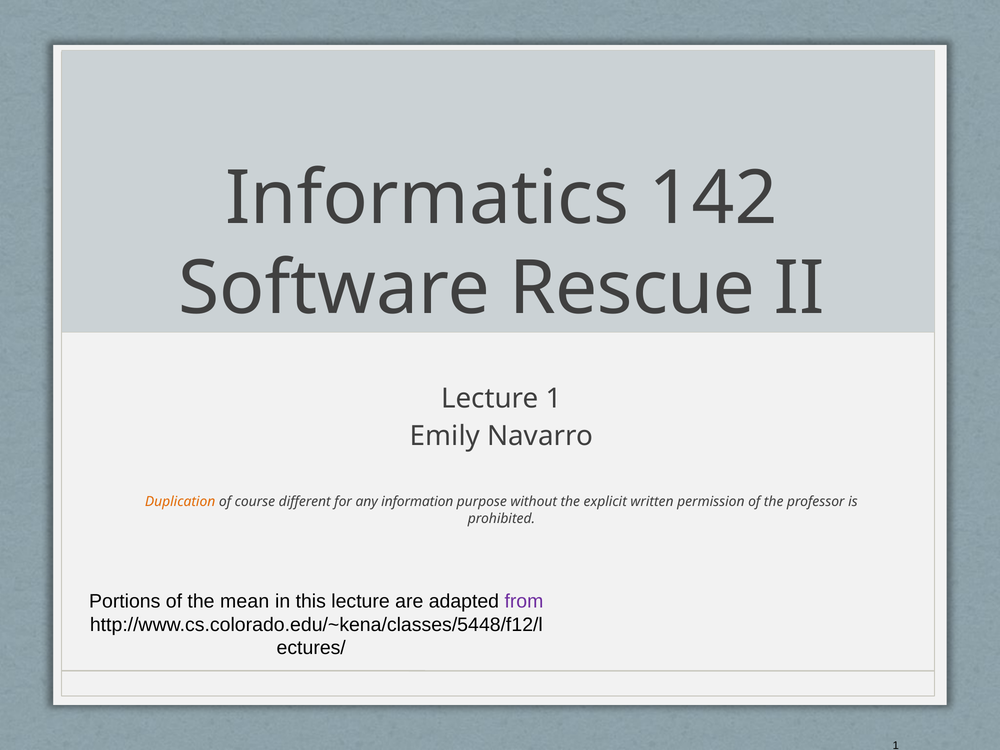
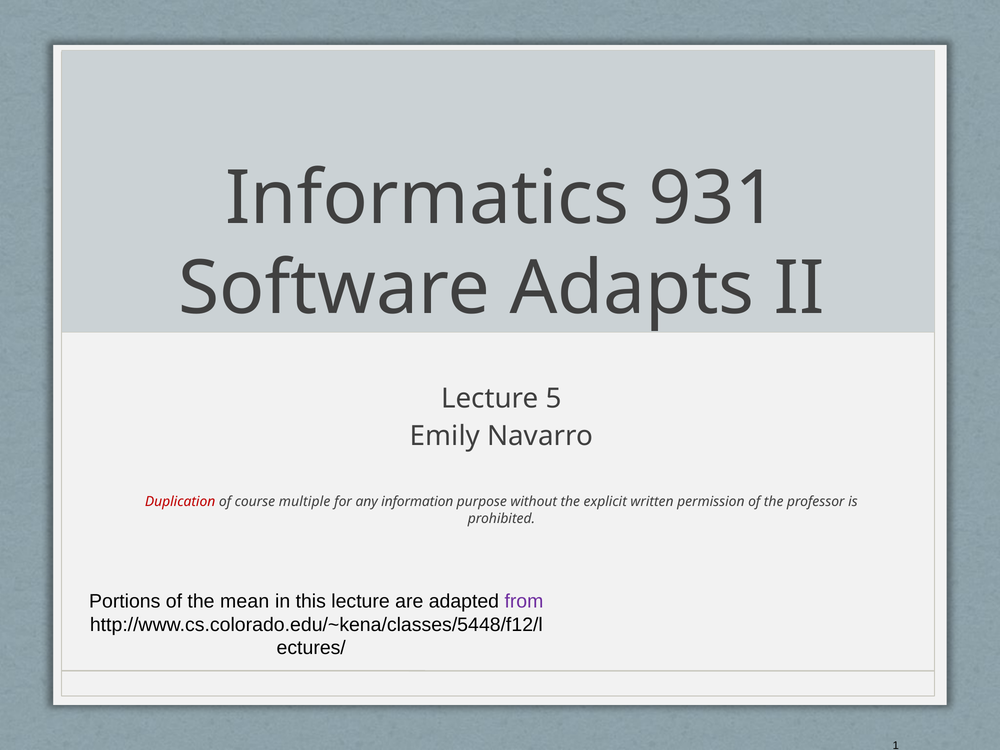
142: 142 -> 931 (713, 199)
Rescue: Rescue -> Adapts (632, 289)
Lecture 1: 1 -> 5 (554, 399)
Duplication colour: orange -> red (180, 502)
different: different -> multiple (305, 502)
